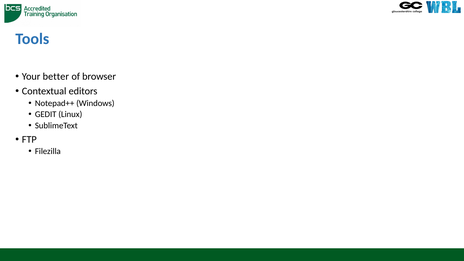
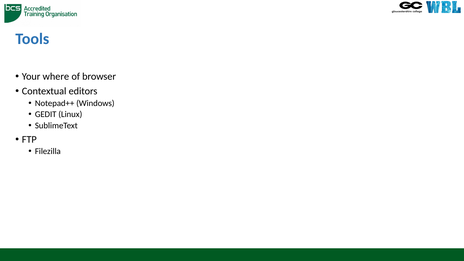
better: better -> where (56, 77)
